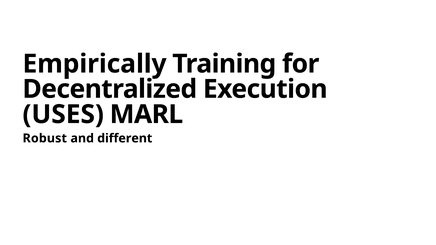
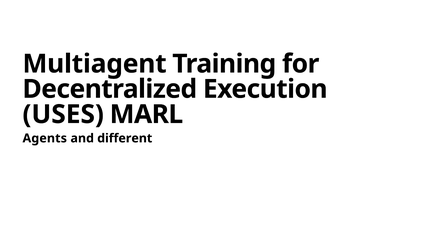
Empirically: Empirically -> Multiagent (95, 64)
Robust: Robust -> Agents (45, 138)
